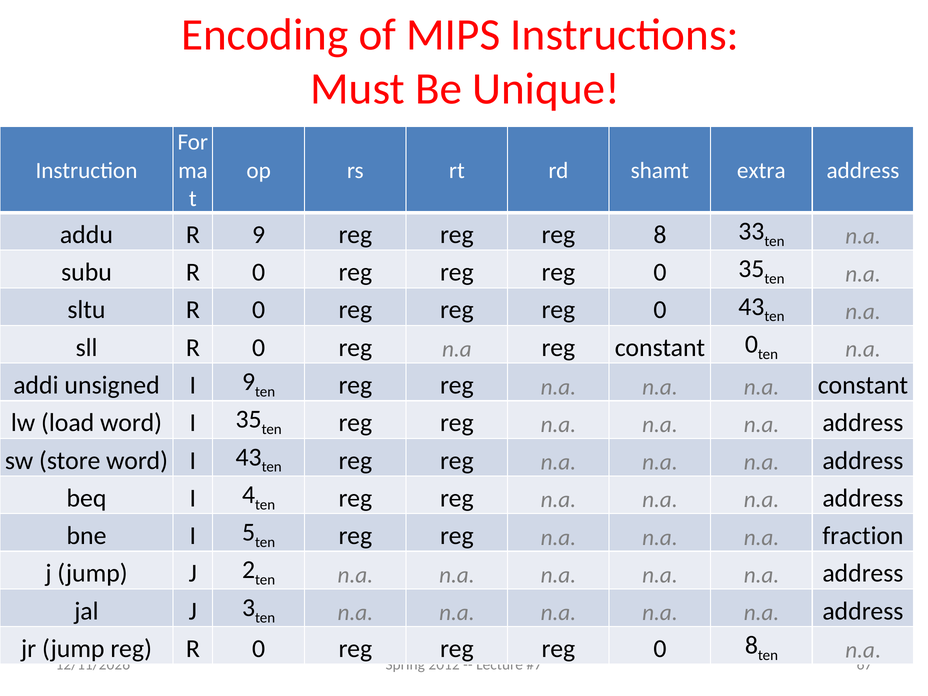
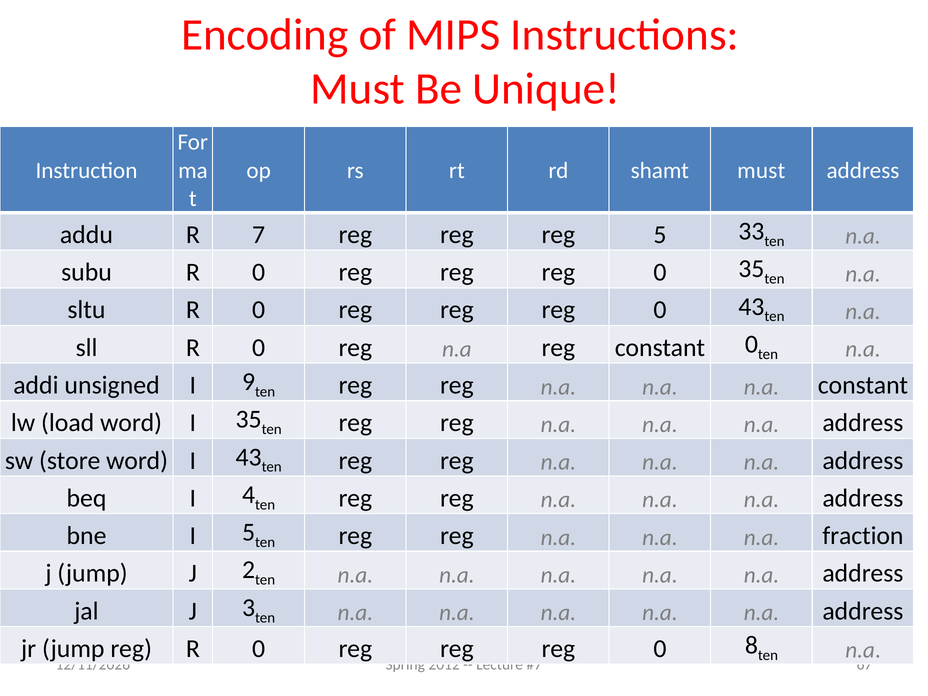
shamt extra: extra -> must (761, 170)
R 9: 9 -> 7 (259, 235)
reg 8: 8 -> 5 (660, 235)
